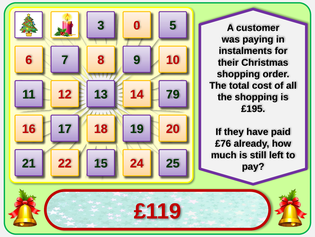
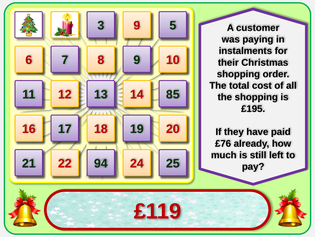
3 0: 0 -> 9 (137, 26)
79: 79 -> 85 (173, 94)
15: 15 -> 94 (101, 163)
